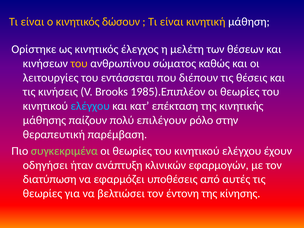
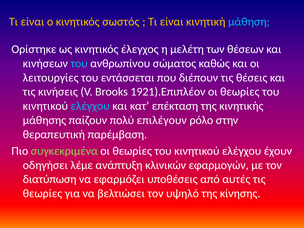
δώσουν: δώσουν -> σωστός (121, 22)
µάθηση colour: white -> light blue (249, 22)
του colour: yellow -> light blue (79, 63)
1985).Επιπλέον: 1985).Επιπλέον -> 1921).Επιπλέον (168, 92)
ήταν: ήταν -> λέμε (82, 165)
έντονη: έντονη -> υψηλό (183, 194)
